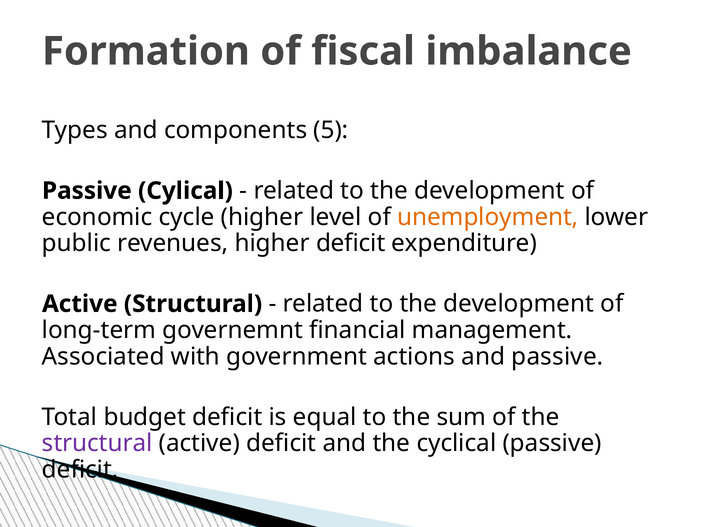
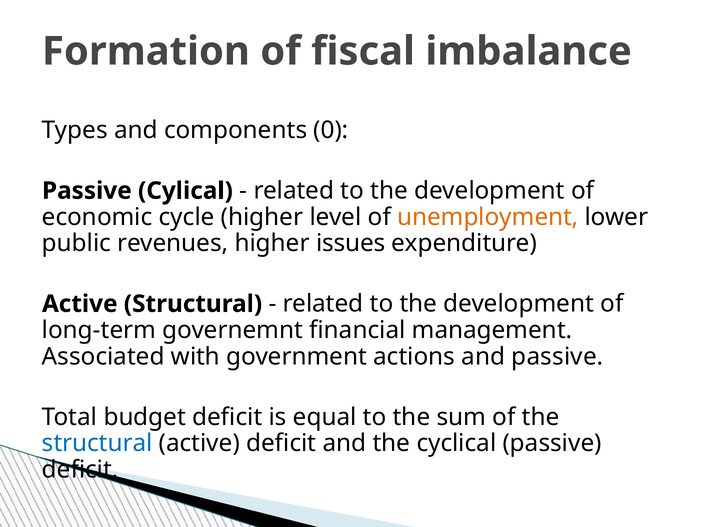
5: 5 -> 0 (331, 130)
higher deficit: deficit -> issues (351, 243)
structural colour: purple -> blue (97, 443)
